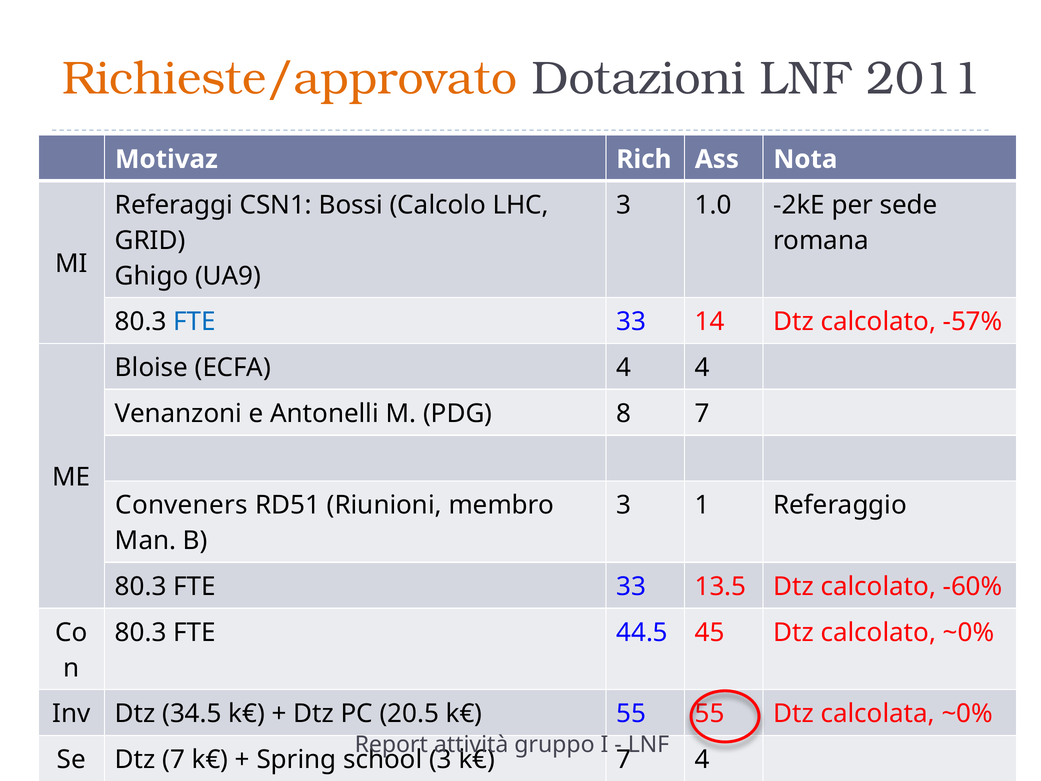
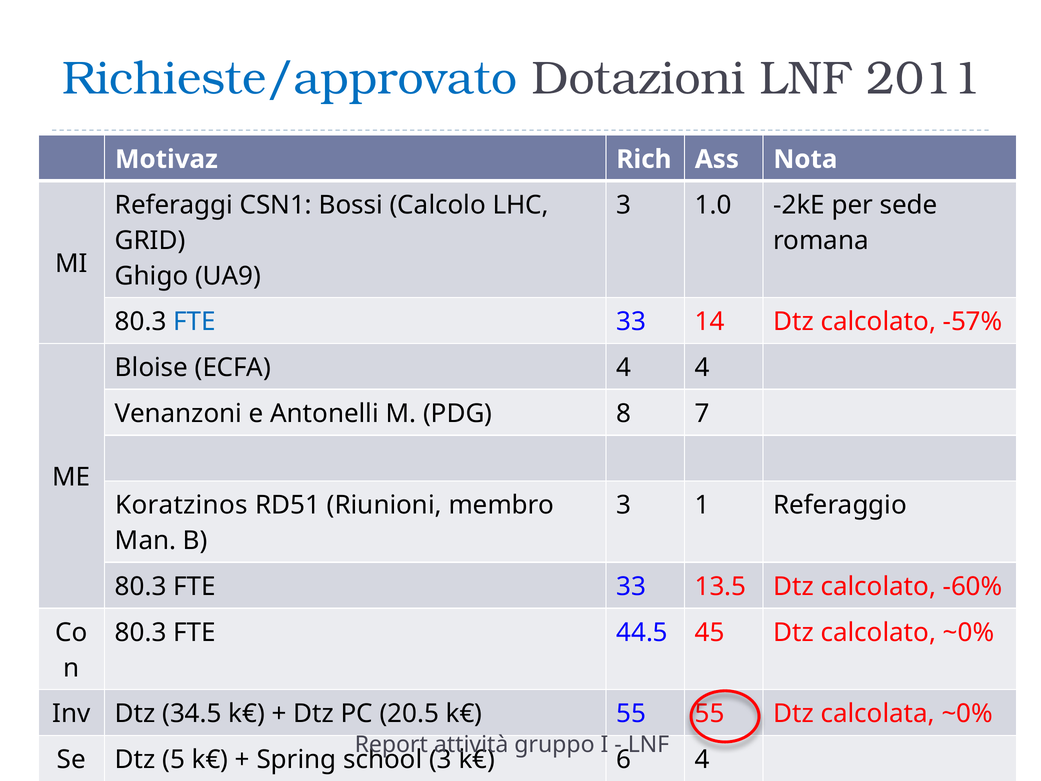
Richieste/approvato colour: orange -> blue (290, 79)
Conveners: Conveners -> Koratzinos (182, 505)
Dtz 7: 7 -> 5 (174, 759)
k€ 7: 7 -> 6 (624, 759)
